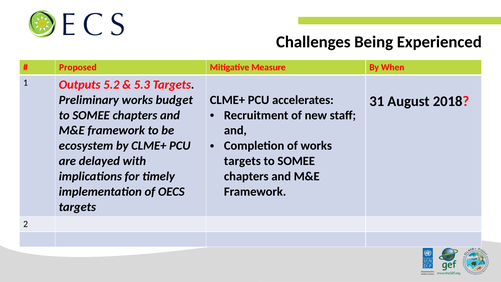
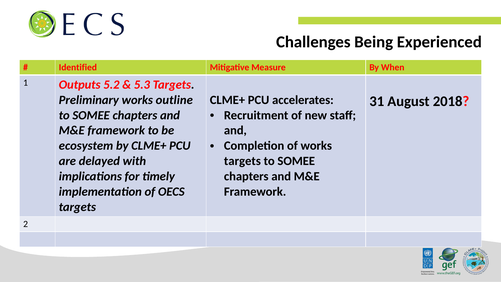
Proposed: Proposed -> Identified (78, 67)
budget: budget -> outline (174, 100)
